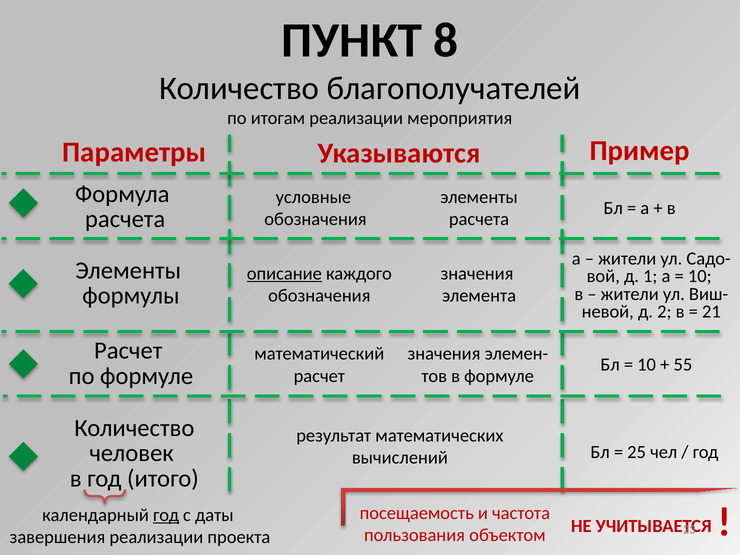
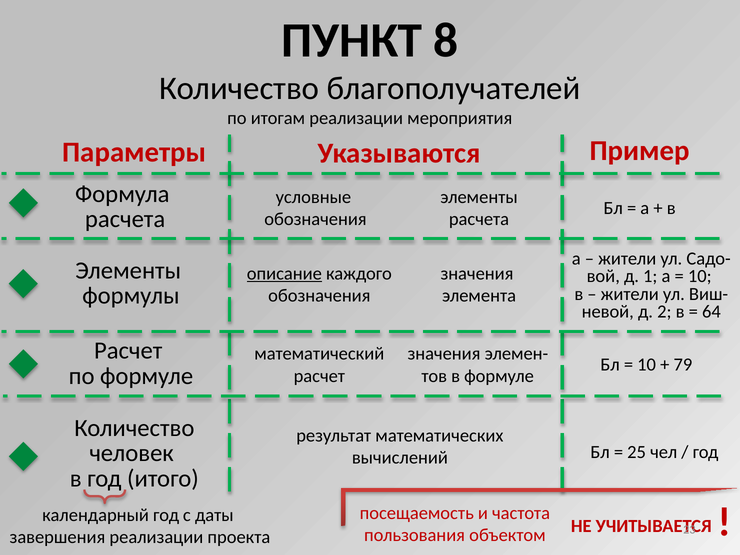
21: 21 -> 64 (711, 312)
55: 55 -> 79 (683, 365)
год underline: present -> none (166, 515)
